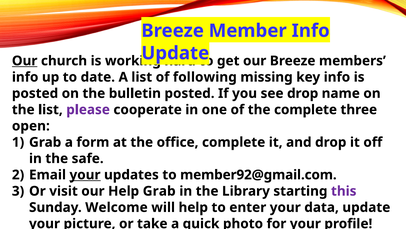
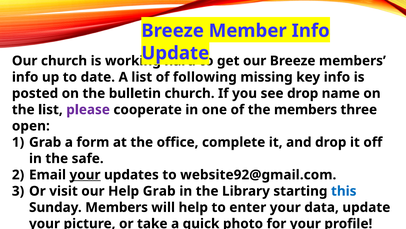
Our underline: present -> none (25, 61)
bulletin posted: posted -> church (190, 93)
the complete: complete -> members (306, 109)
member92@gmail.com: member92@gmail.com -> website92@gmail.com (258, 174)
this colour: purple -> blue (344, 191)
Sunday Welcome: Welcome -> Members (117, 207)
